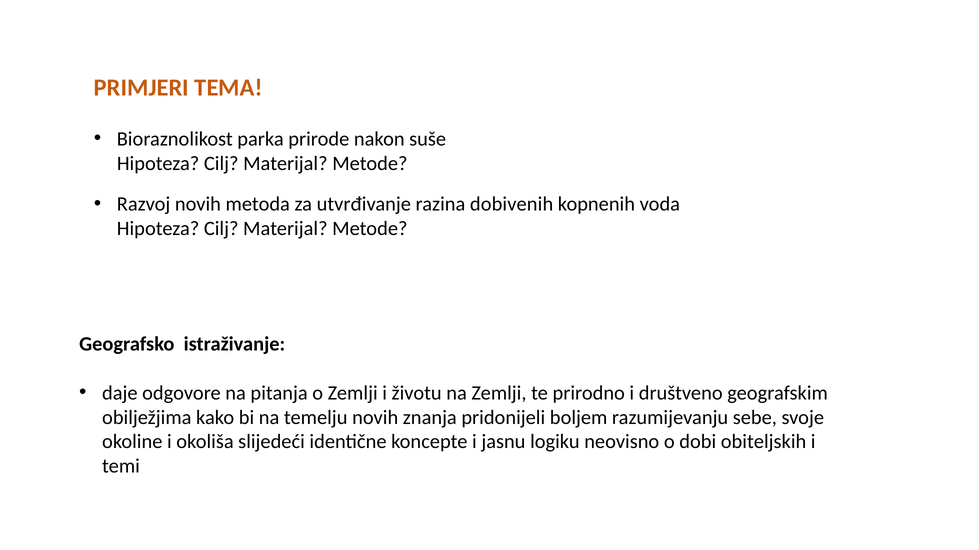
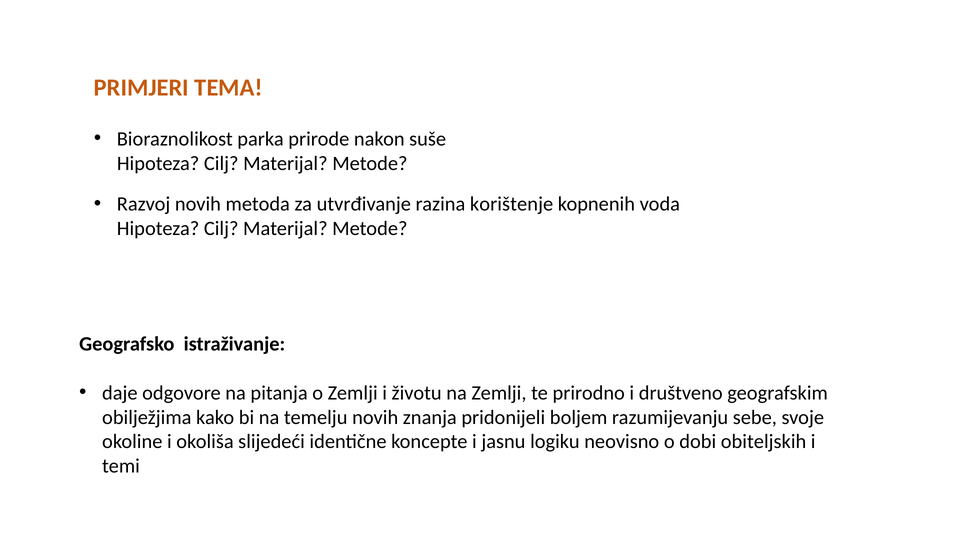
dobivenih: dobivenih -> korištenje (512, 204)
